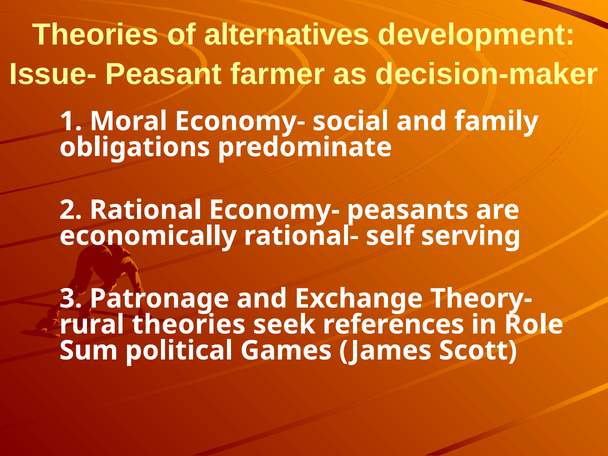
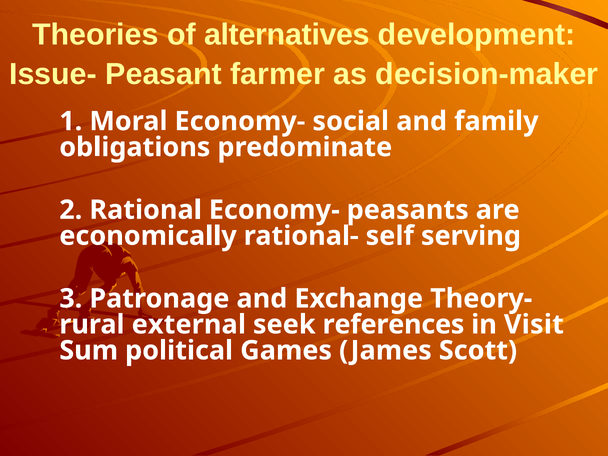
theories: theories -> external (189, 325)
Role: Role -> Visit (534, 325)
